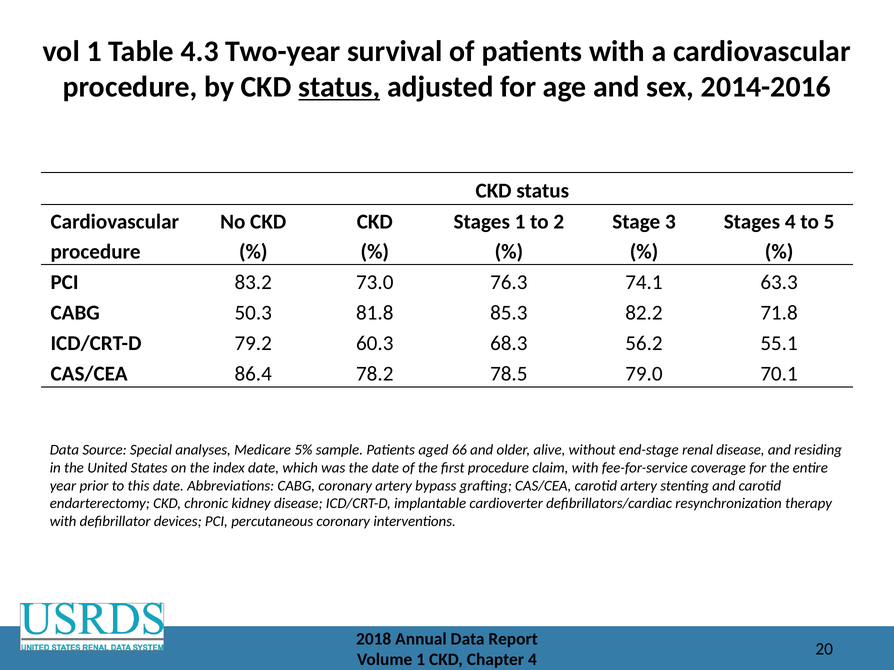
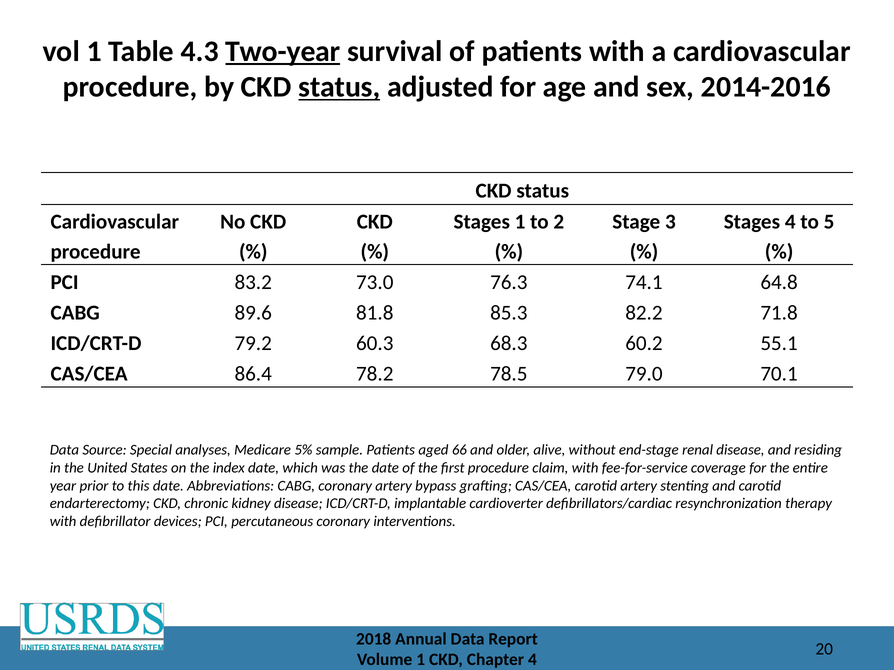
Two-year underline: none -> present (283, 51)
63.3: 63.3 -> 64.8 (779, 282)
50.3: 50.3 -> 89.6 (253, 313)
56.2: 56.2 -> 60.2 (644, 344)
